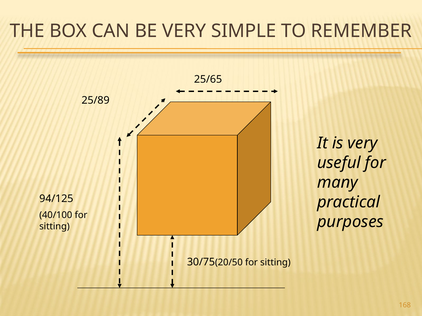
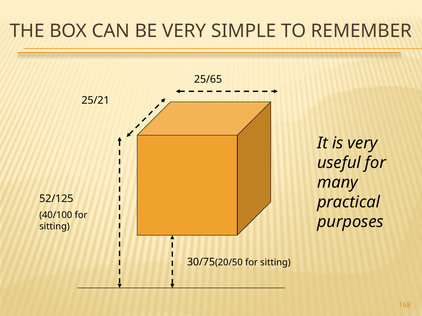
25/89: 25/89 -> 25/21 (96, 101)
94/125: 94/125 -> 52/125 (56, 199)
